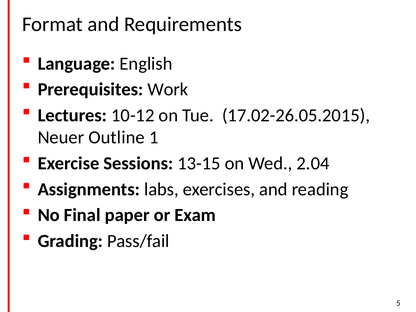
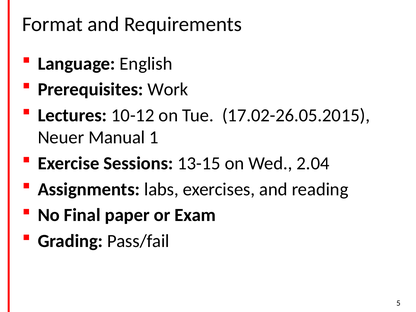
Outline: Outline -> Manual (117, 138)
